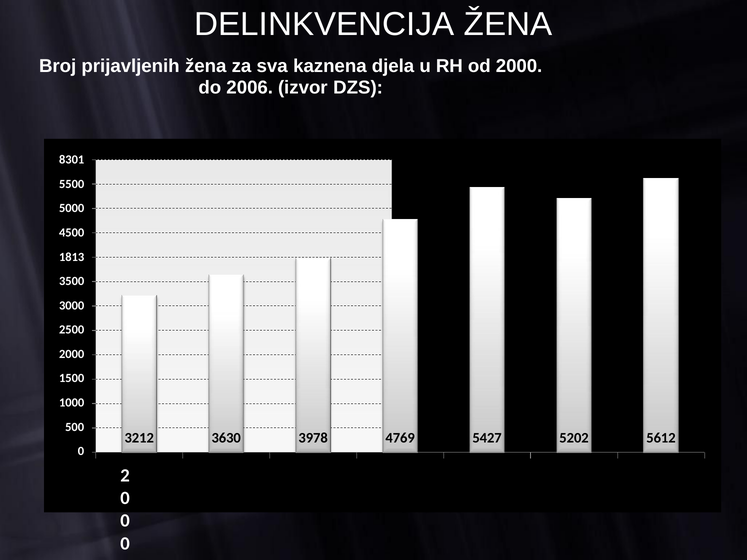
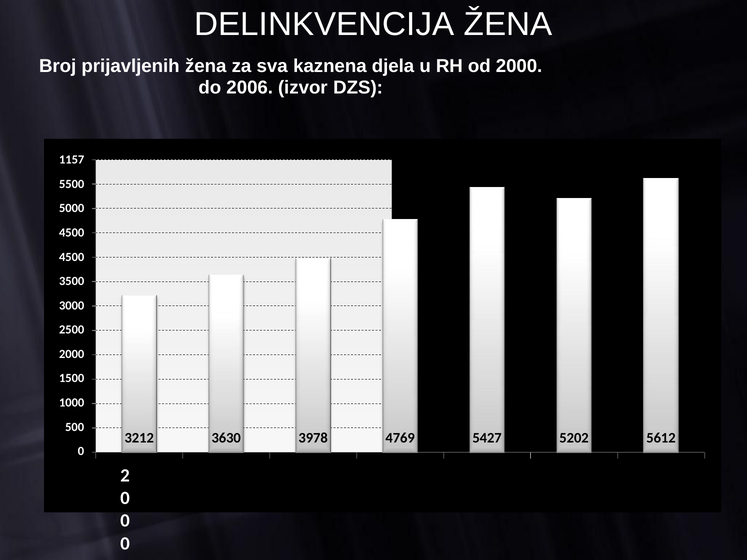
8301: 8301 -> 1157 (72, 160)
1813: 1813 -> 4500 (72, 257)
